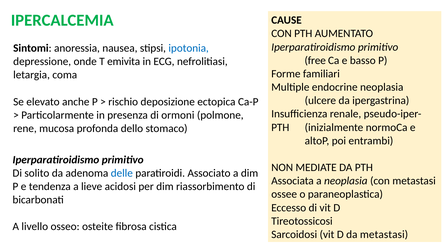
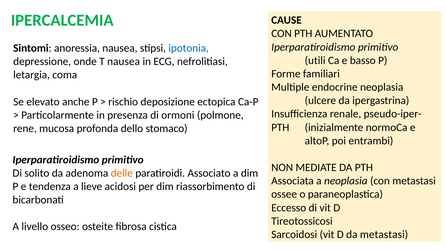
free: free -> utili (315, 60)
T emivita: emivita -> nausea (124, 62)
delle colour: blue -> orange (122, 173)
